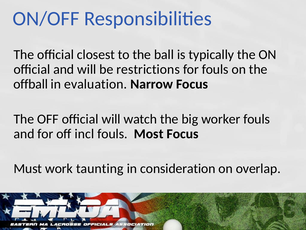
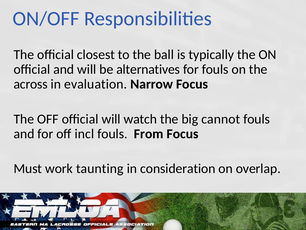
restrictions: restrictions -> alternatives (148, 69)
offball: offball -> across (31, 84)
worker: worker -> cannot (221, 119)
Most: Most -> From (149, 133)
